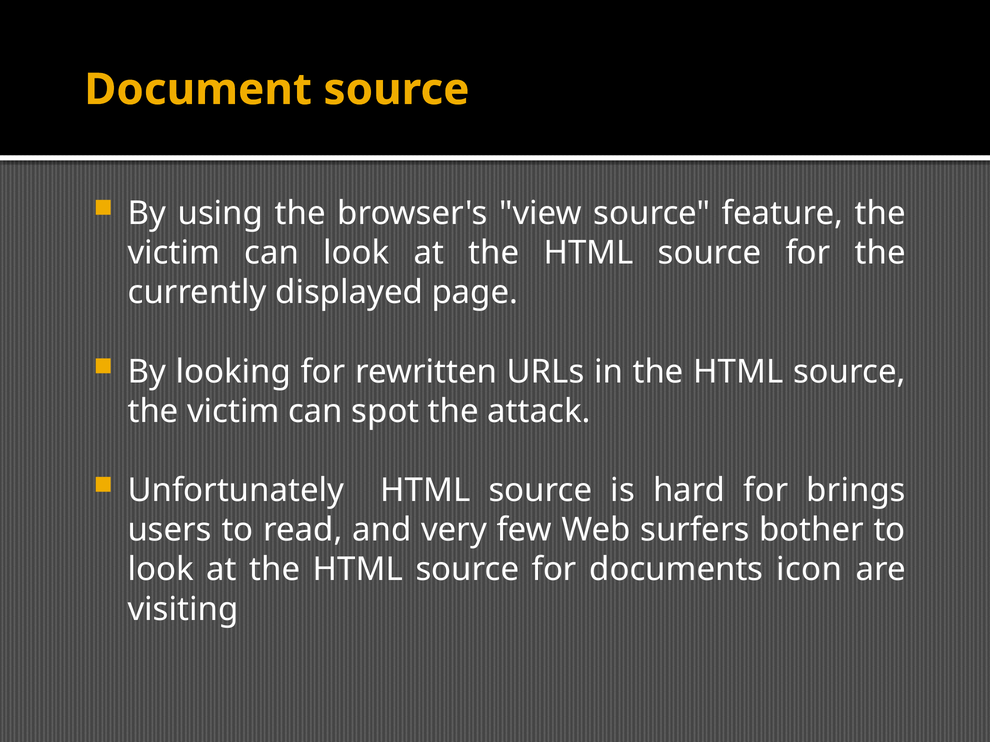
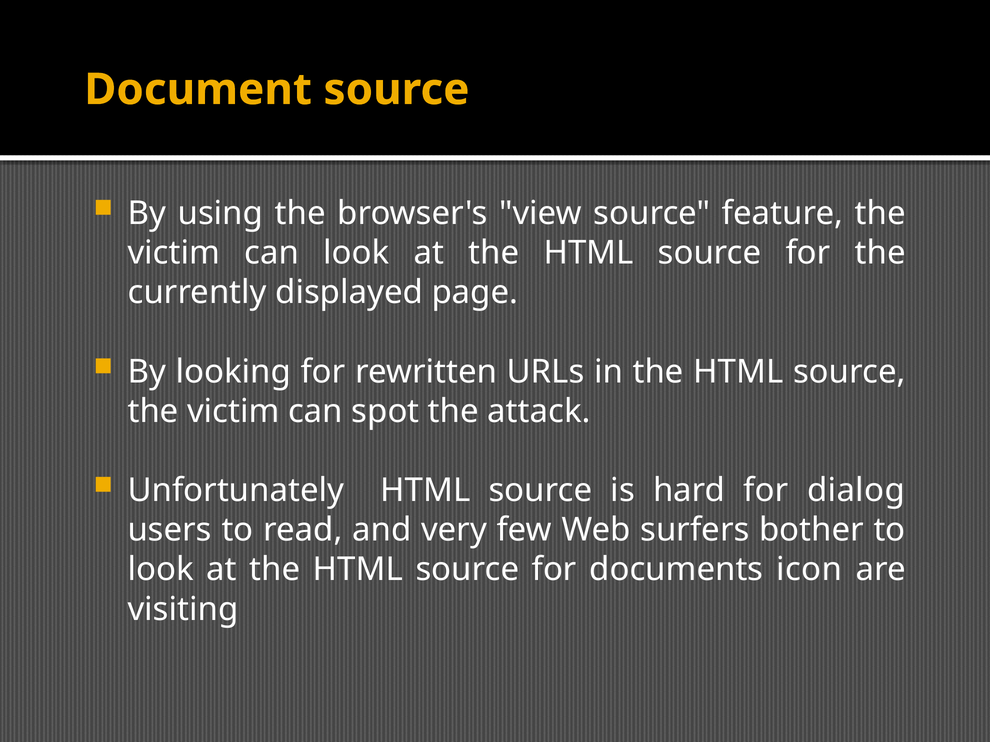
brings: brings -> dialog (856, 491)
